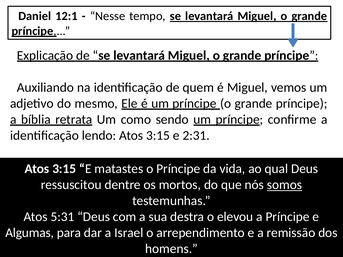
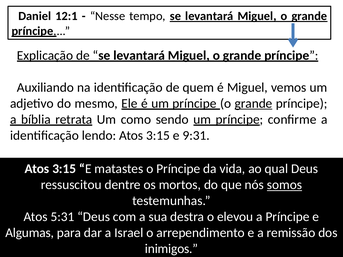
grande underline: none -> present (254, 104)
2:31: 2:31 -> 9:31 (196, 136)
homens: homens -> inimigos (172, 249)
